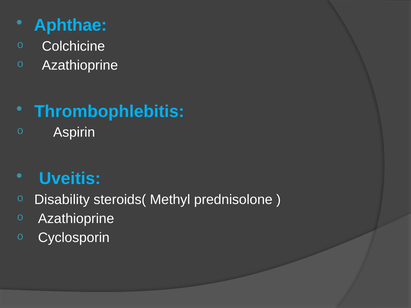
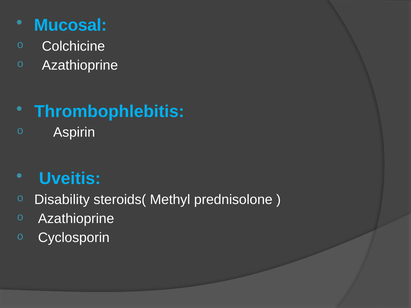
Aphthae: Aphthae -> Mucosal (70, 25)
